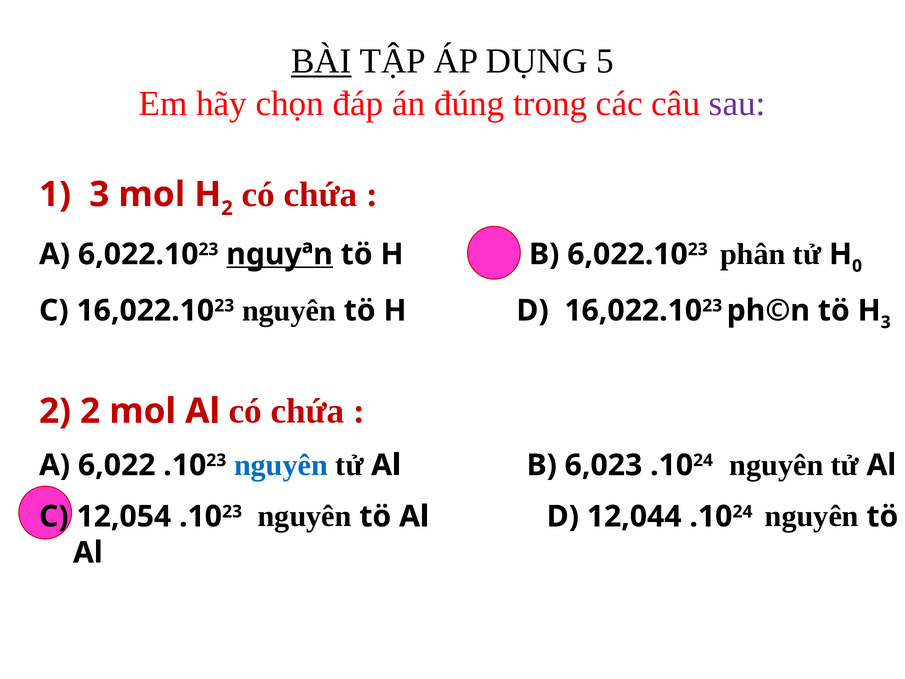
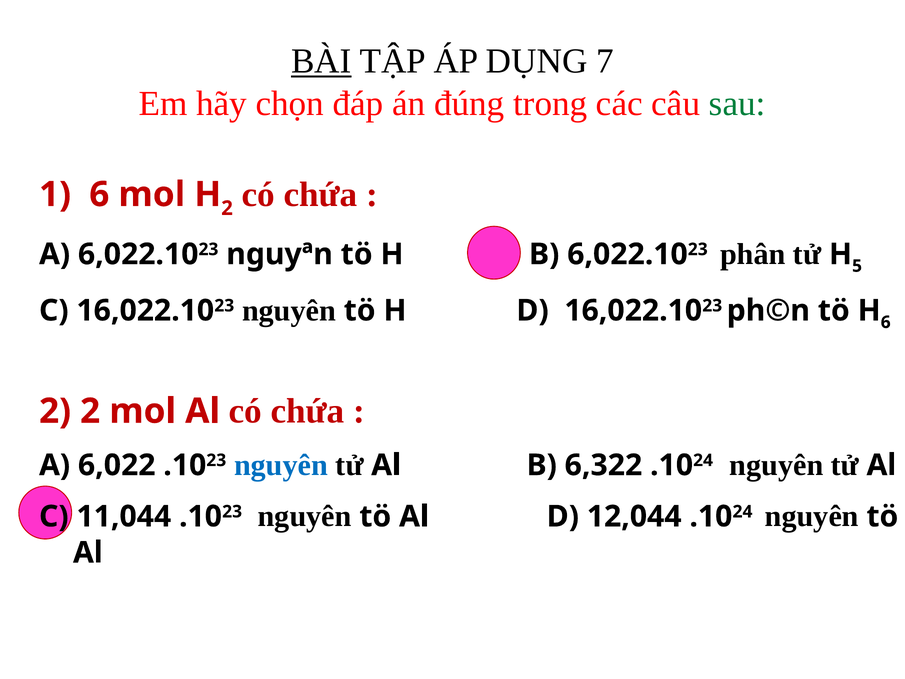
5: 5 -> 7 (605, 61)
sau colour: purple -> green (737, 103)
1 3: 3 -> 6 (99, 194)
nguyªn underline: present -> none (280, 254)
0: 0 -> 5 (857, 266)
H 3: 3 -> 6 (886, 322)
6,023: 6,023 -> 6,322 (603, 465)
12,054: 12,054 -> 11,044 (124, 516)
